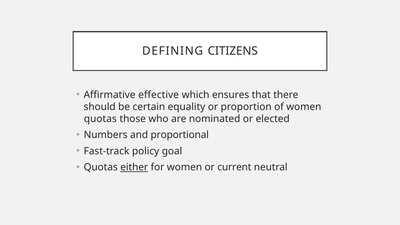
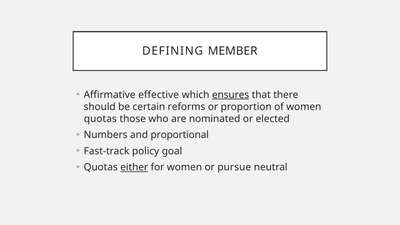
CITIZENS: CITIZENS -> MEMBER (233, 51)
ensures underline: none -> present (231, 95)
equality: equality -> reforms (187, 107)
current: current -> pursue (234, 167)
